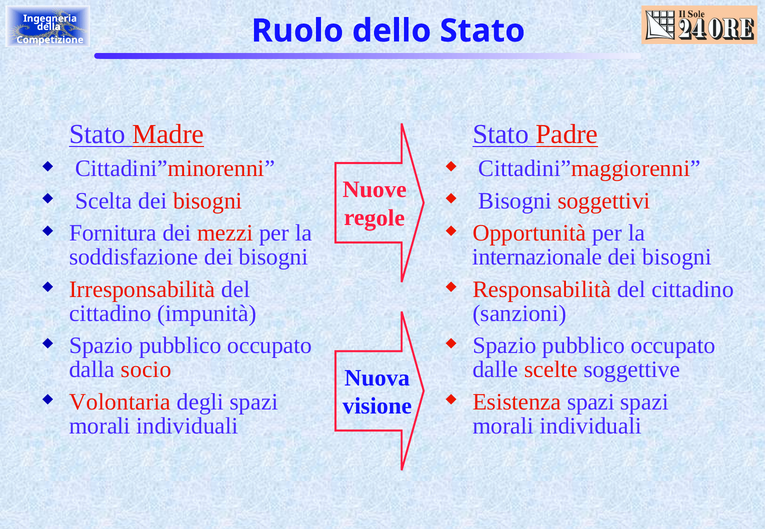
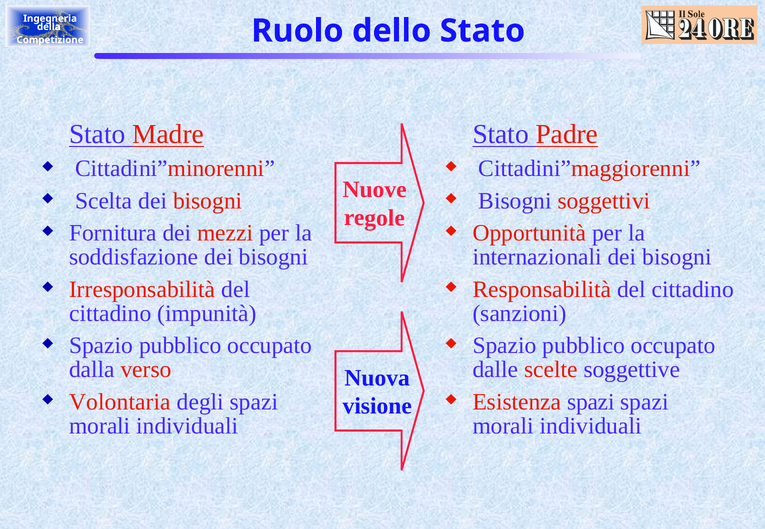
internazionale: internazionale -> internazionali (537, 257)
socio: socio -> verso (146, 370)
